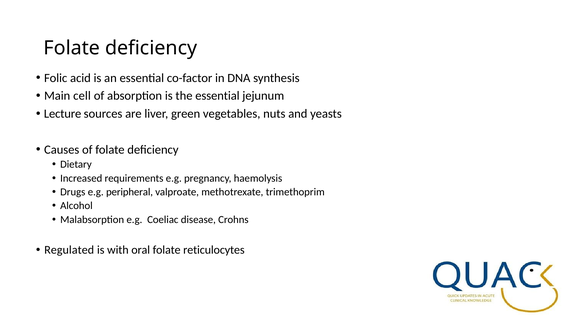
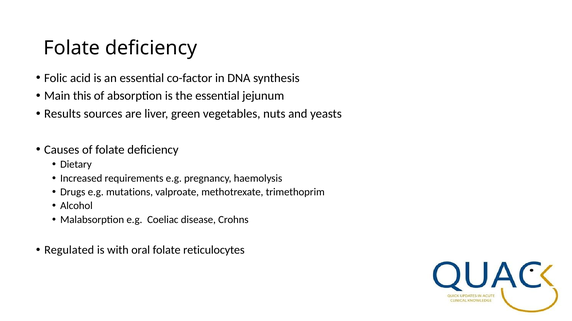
cell: cell -> this (82, 96)
Lecture: Lecture -> Results (62, 114)
peripheral: peripheral -> mutations (130, 192)
